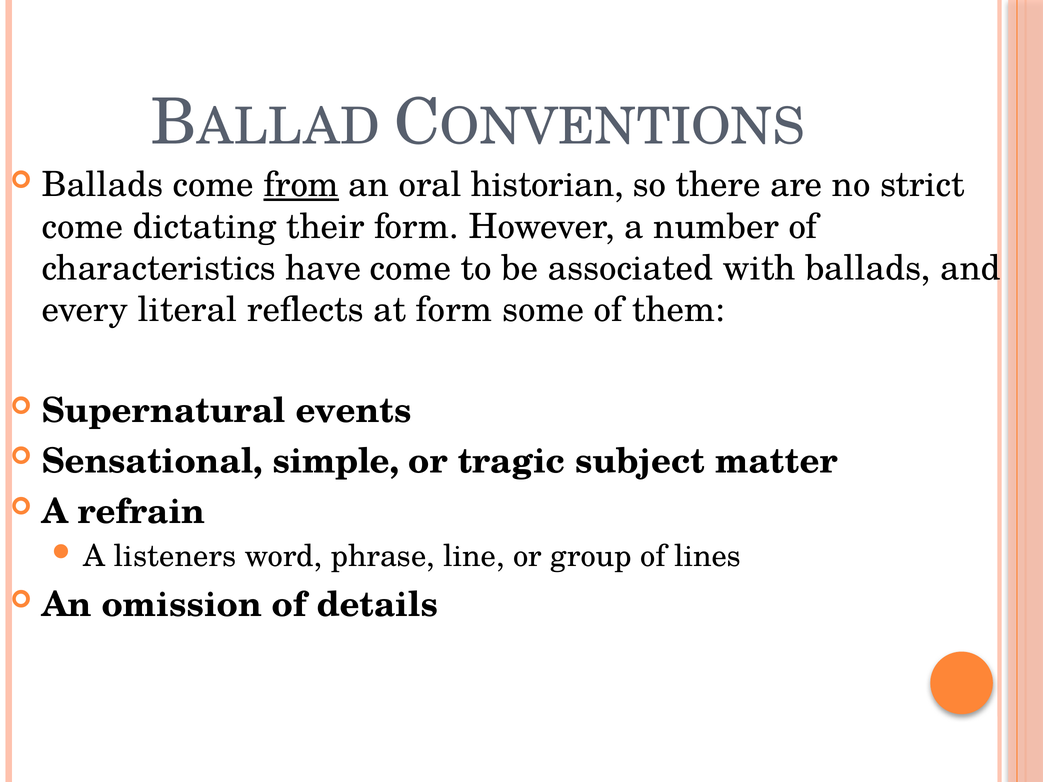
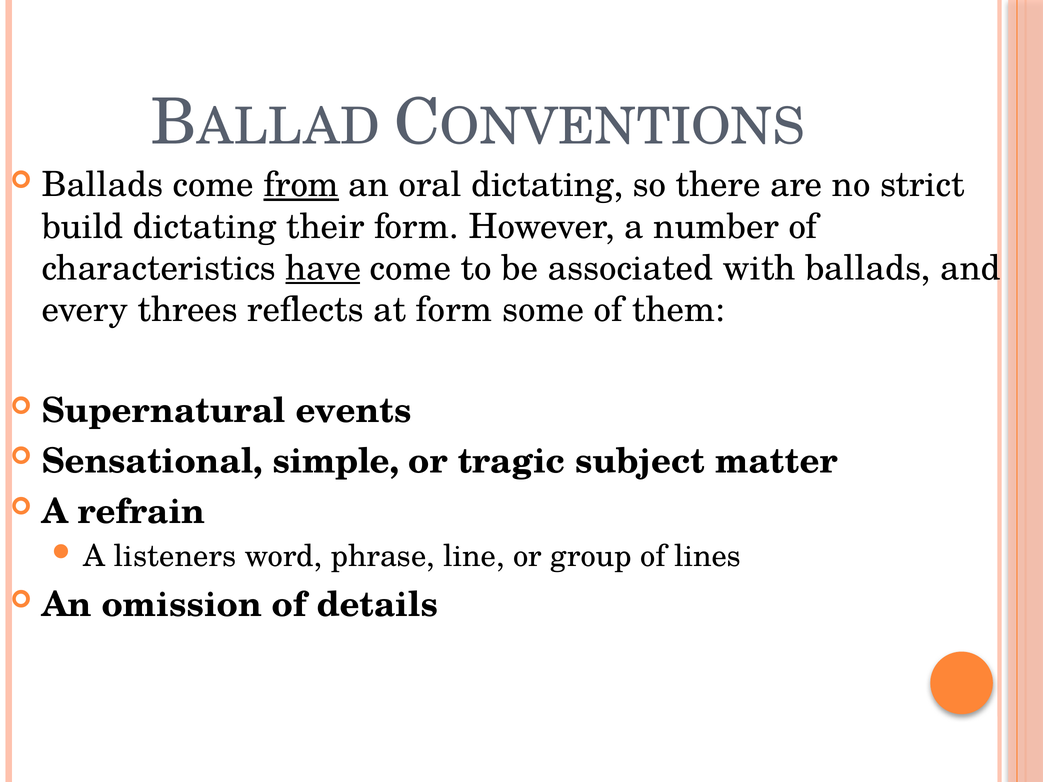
oral historian: historian -> dictating (547, 185)
come: come -> build (82, 227)
have underline: none -> present (323, 268)
literal: literal -> threes (188, 310)
